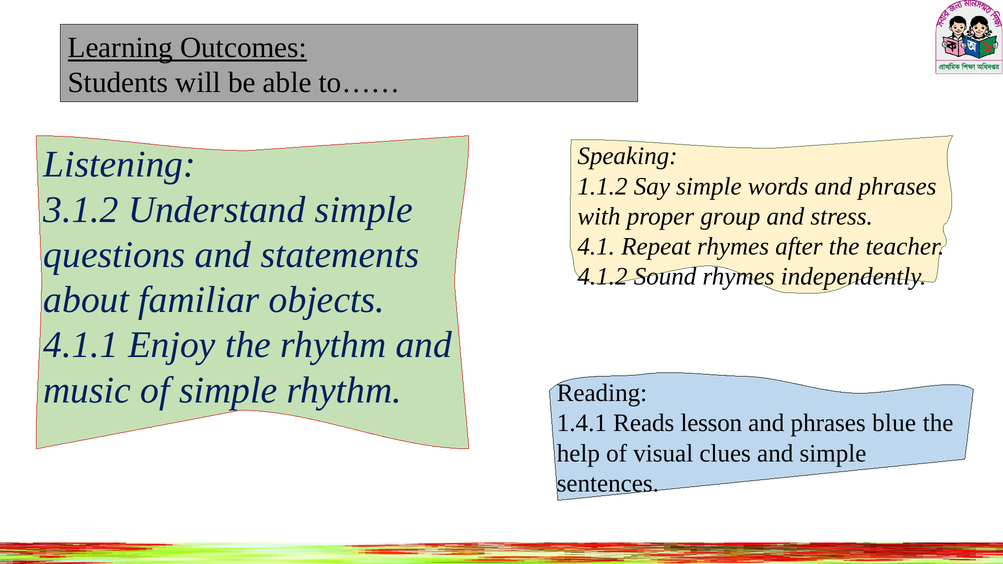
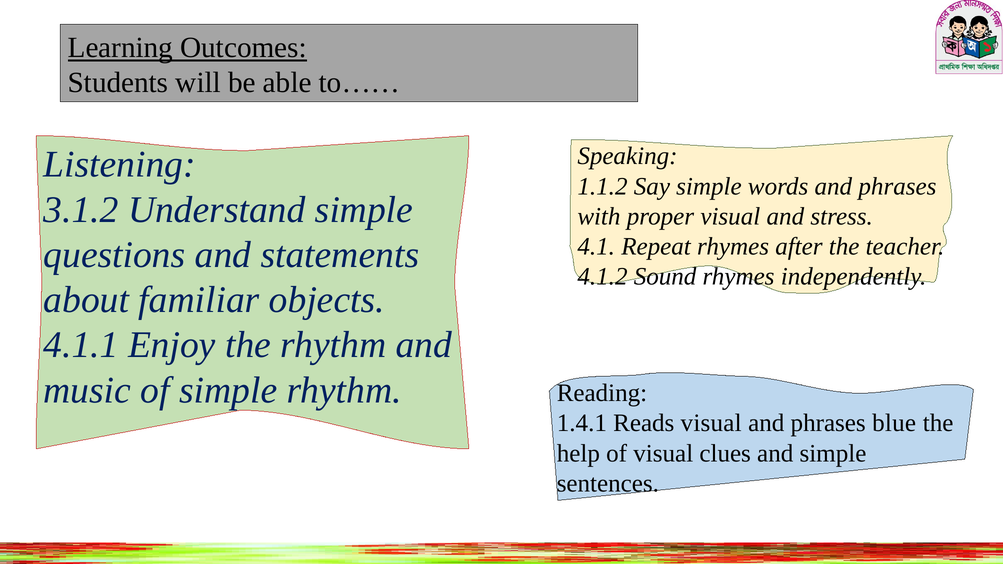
proper group: group -> visual (730, 216)
Reads lesson: lesson -> visual (711, 423)
